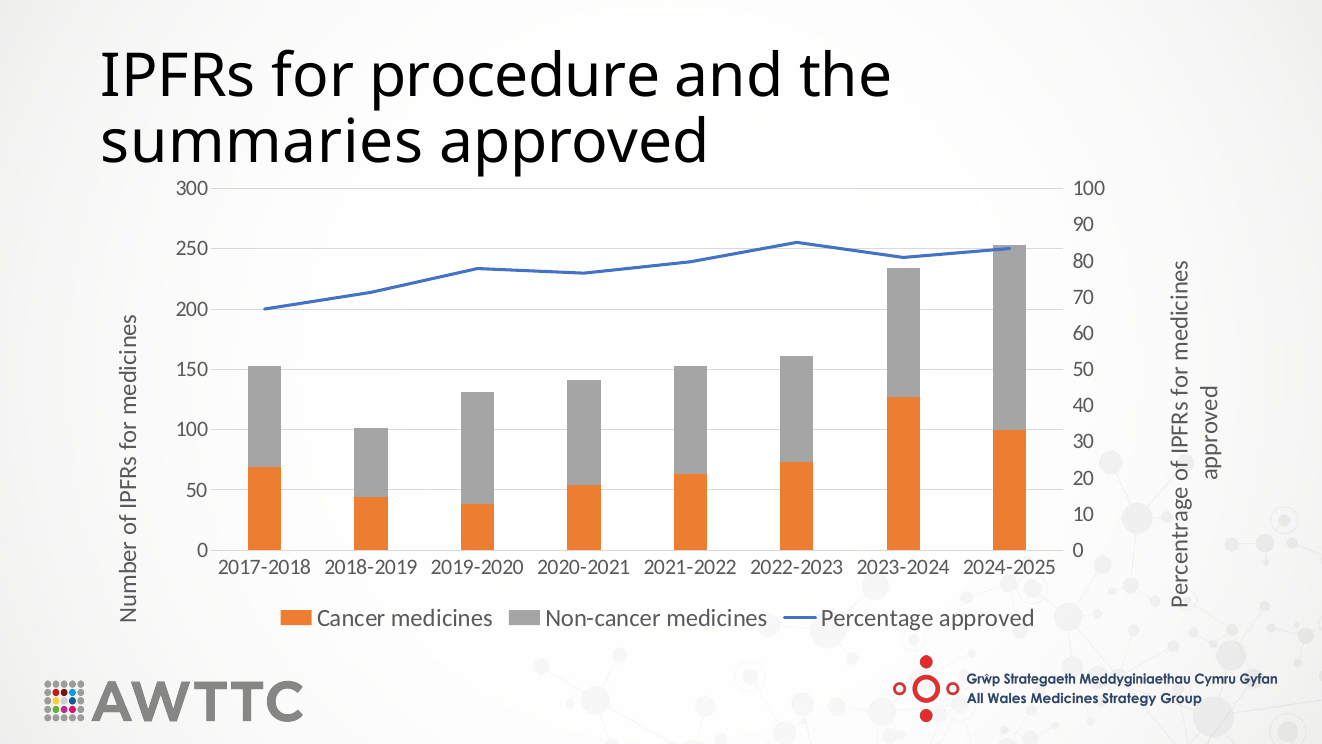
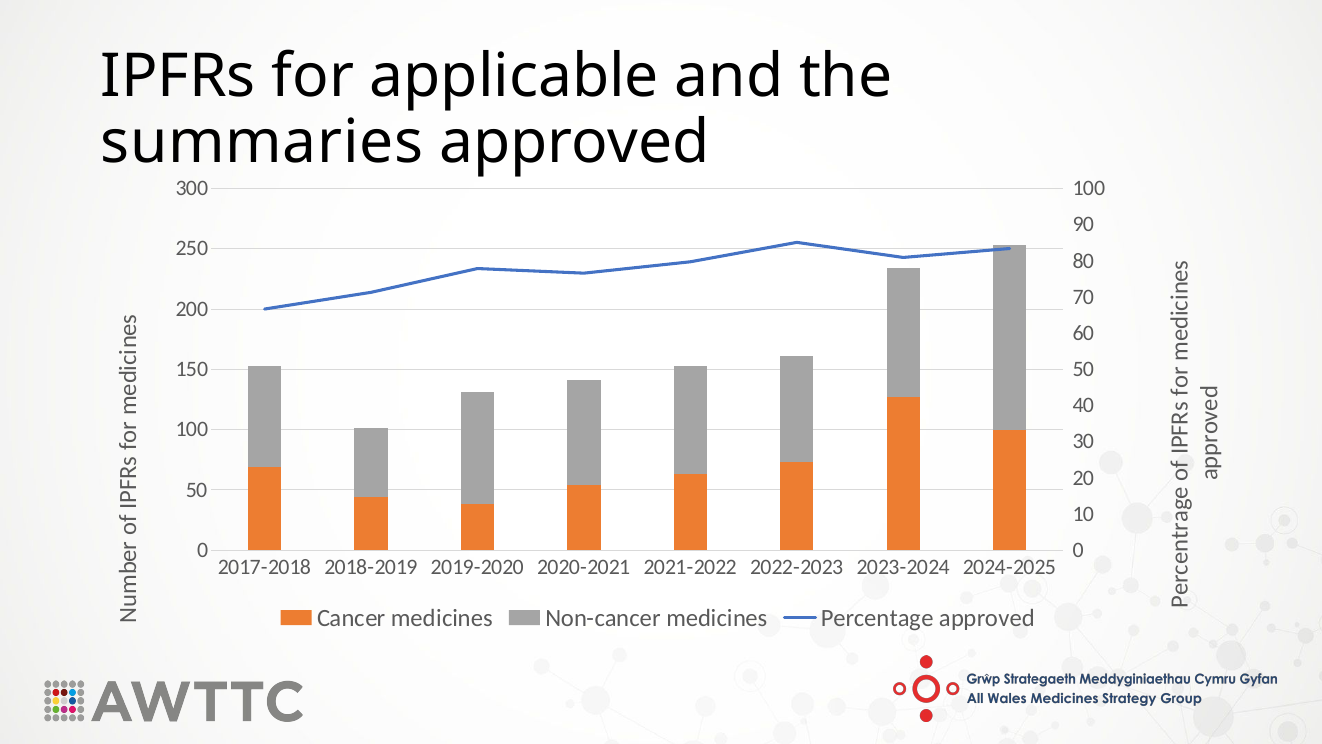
procedure: procedure -> applicable (514, 77)
